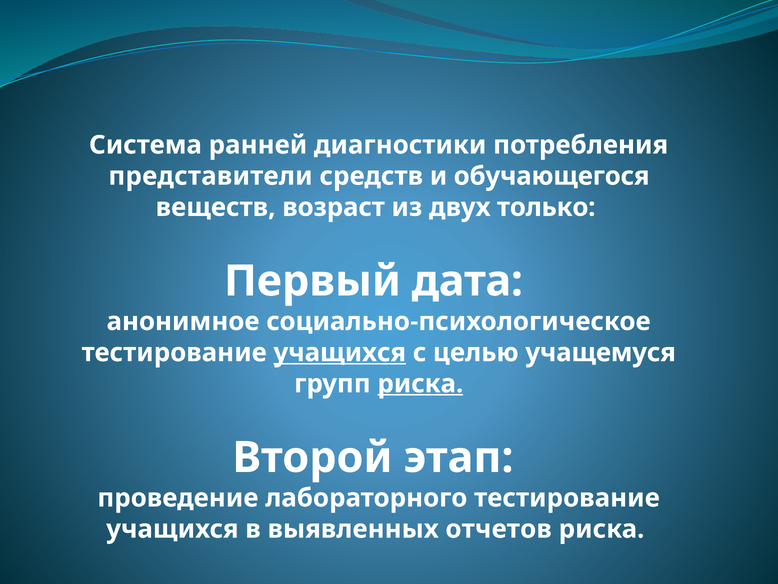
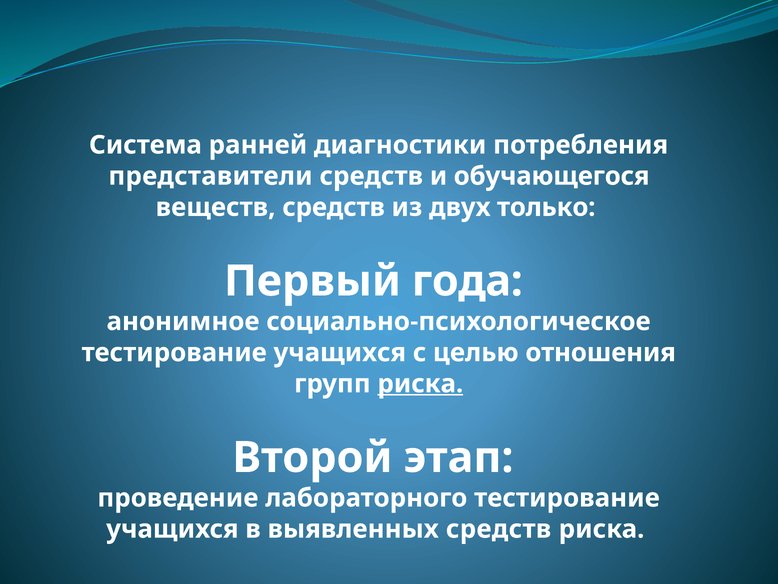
веществ возраст: возраст -> средств (334, 207)
дата: дата -> года (467, 281)
учащихся underline: present -> none (340, 352)
учащемуся: учащемуся -> отношения (601, 352)
выявленных отчетов: отчетов -> средств (499, 529)
